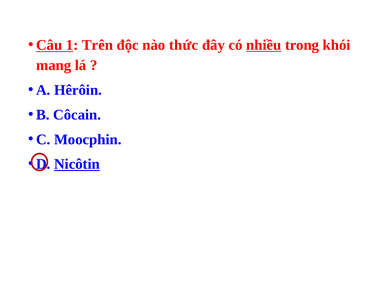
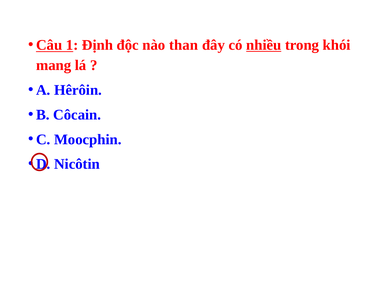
Trên: Trên -> Định (97, 45)
thức: thức -> than (184, 45)
Nicôtin underline: present -> none (77, 164)
